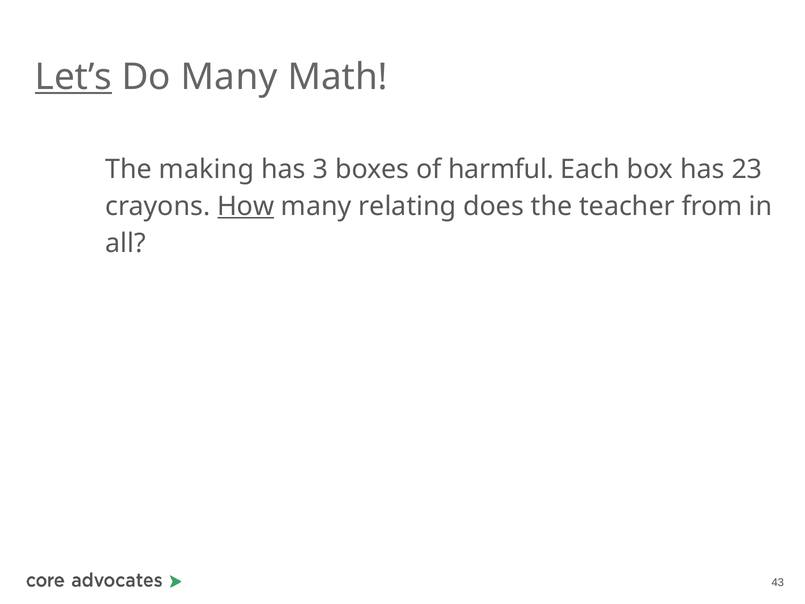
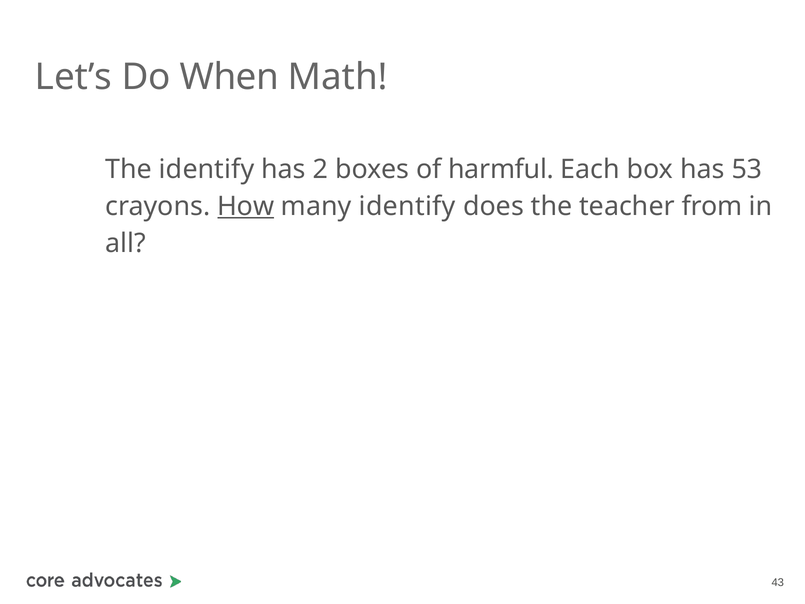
Let’s underline: present -> none (73, 77)
Do Many: Many -> When (229, 77)
The making: making -> identify (207, 169)
3: 3 -> 2 (321, 169)
23: 23 -> 53 (747, 169)
many relating: relating -> identify (407, 206)
